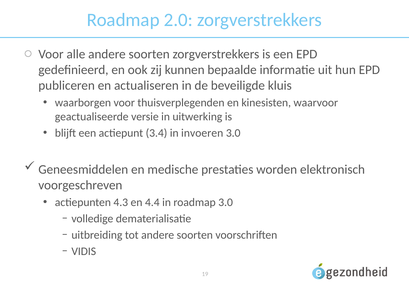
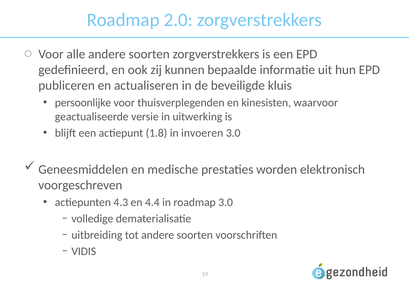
waarborgen: waarborgen -> persoonlijke (83, 103)
3.4: 3.4 -> 1.8 (157, 133)
